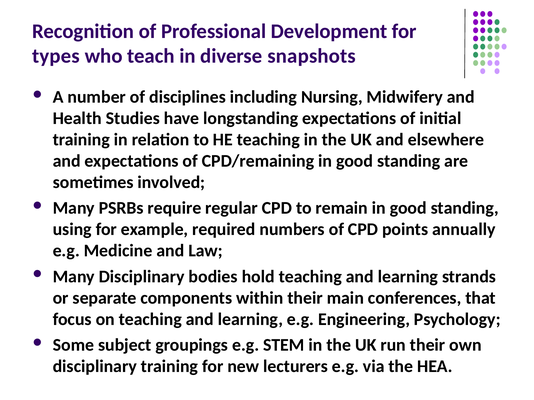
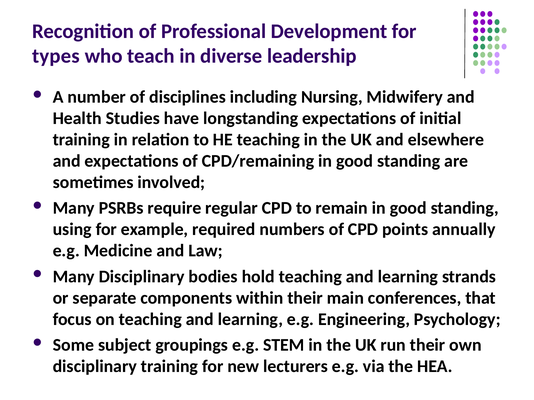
snapshots: snapshots -> leadership (312, 56)
